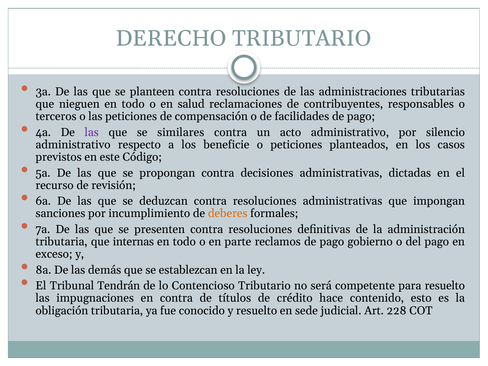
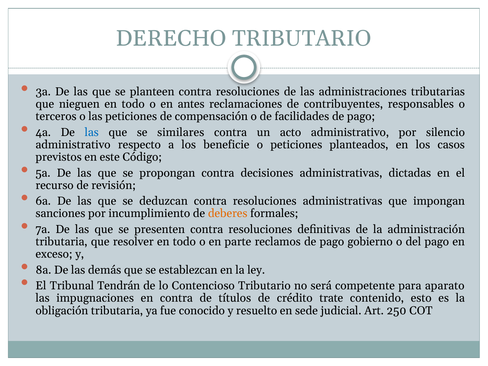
salud: salud -> antes (191, 104)
las colour: purple -> blue (92, 132)
internas: internas -> resolver (133, 242)
para resuelto: resuelto -> aparato (445, 286)
hace: hace -> trate (331, 298)
228: 228 -> 250 (397, 311)
